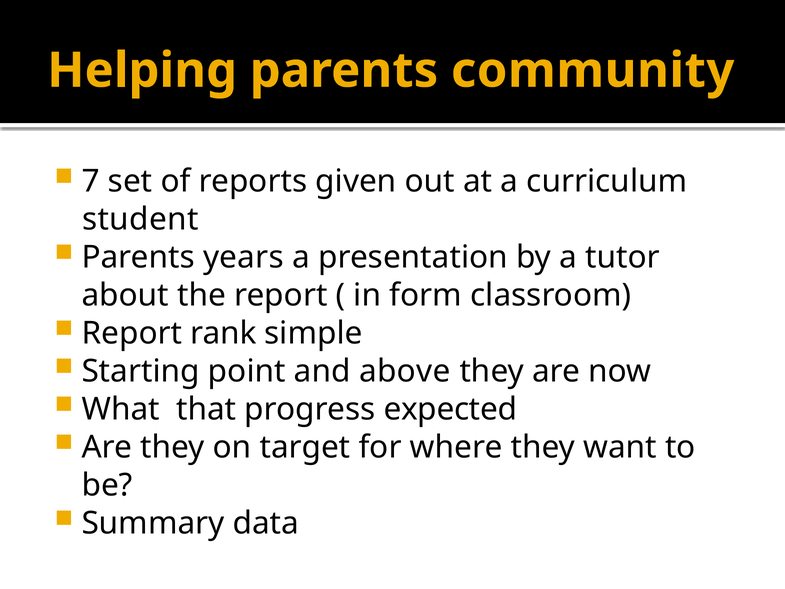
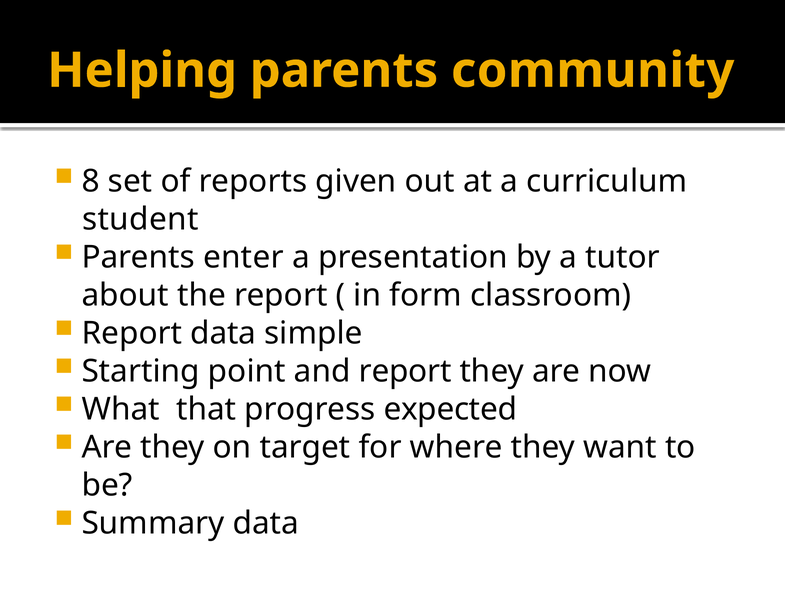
7: 7 -> 8 (91, 181)
years: years -> enter (243, 257)
Report rank: rank -> data (223, 333)
and above: above -> report (405, 371)
